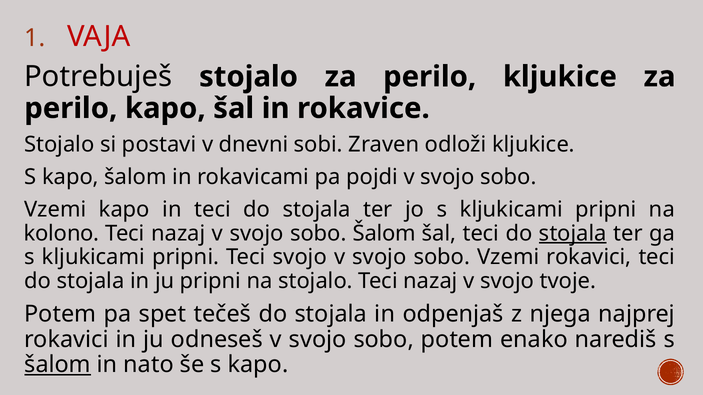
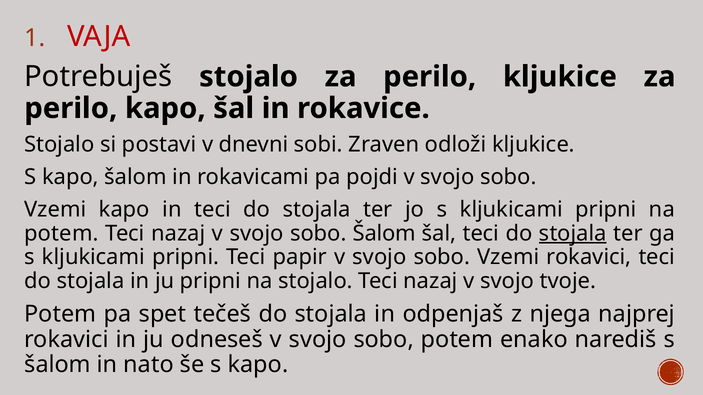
kolono: kolono -> potem (61, 234)
Teci svojo: svojo -> papir (300, 257)
šalom underline: present -> none (58, 365)
